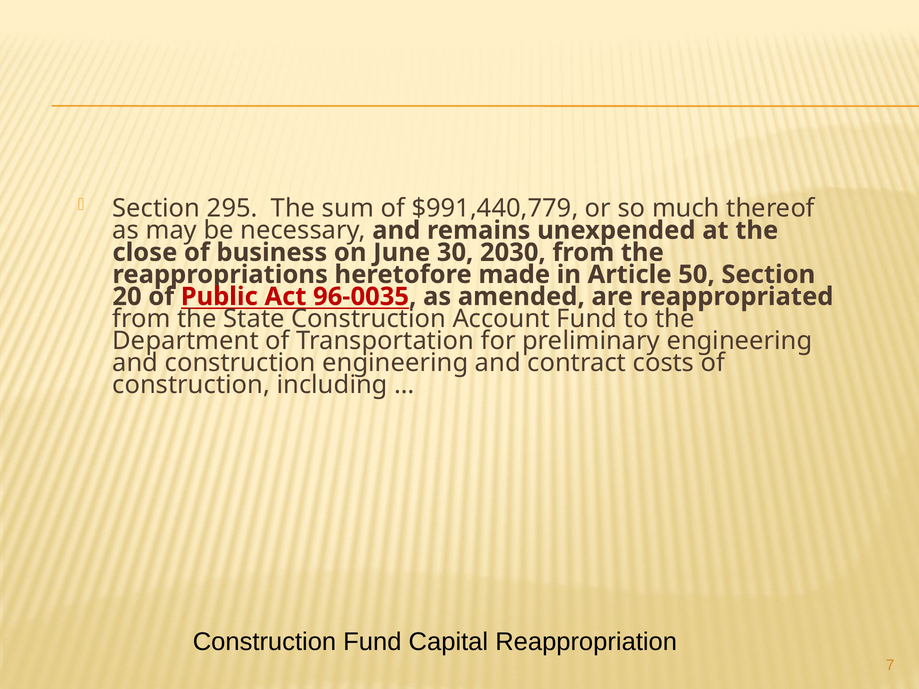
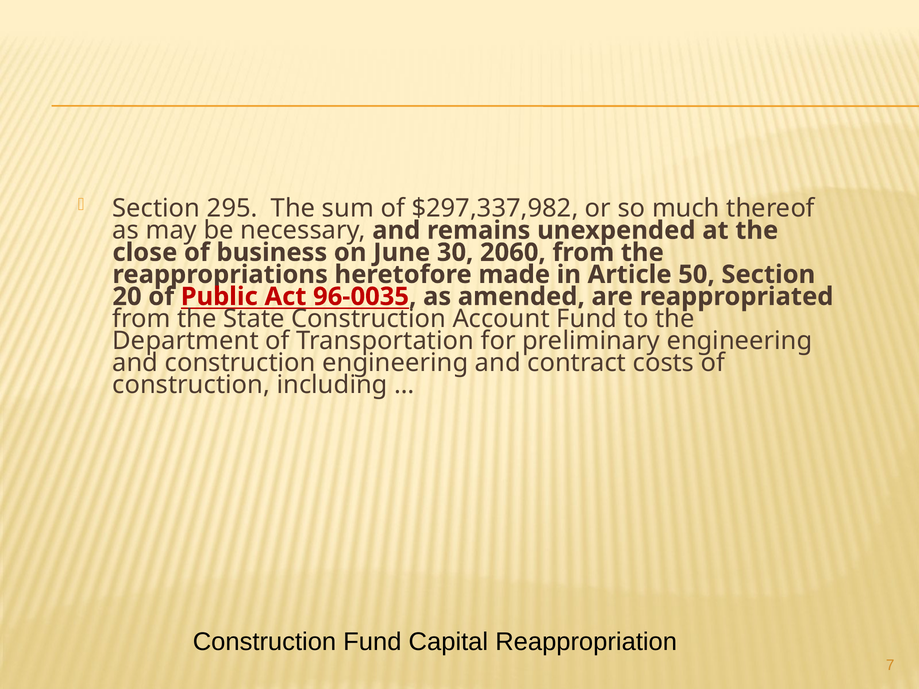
$991,440,779: $991,440,779 -> $297,337,982 (495, 208)
2030: 2030 -> 2060 (513, 253)
